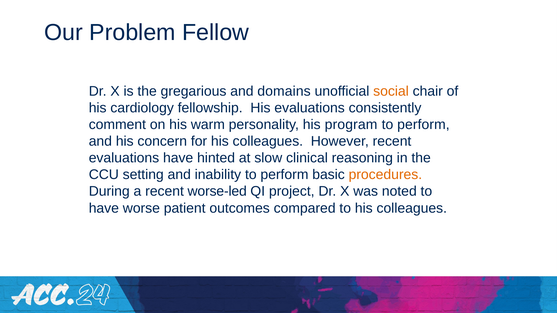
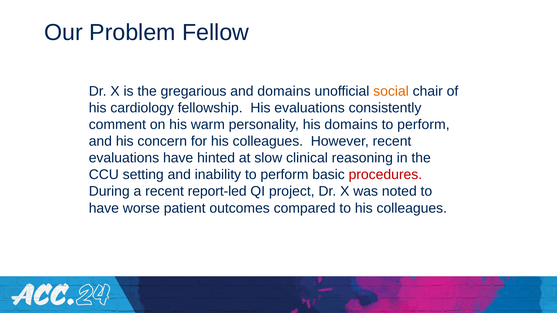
his program: program -> domains (351, 125)
procedures colour: orange -> red (385, 175)
worse-led: worse-led -> report-led (217, 192)
